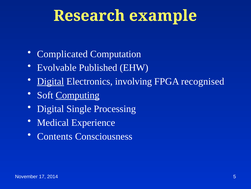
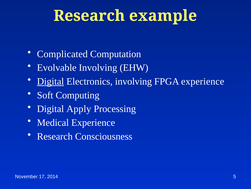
Evolvable Published: Published -> Involving (98, 67)
FPGA recognised: recognised -> experience (203, 81)
Computing underline: present -> none (78, 95)
Single: Single -> Apply (79, 109)
Contents: Contents -> Research (55, 136)
